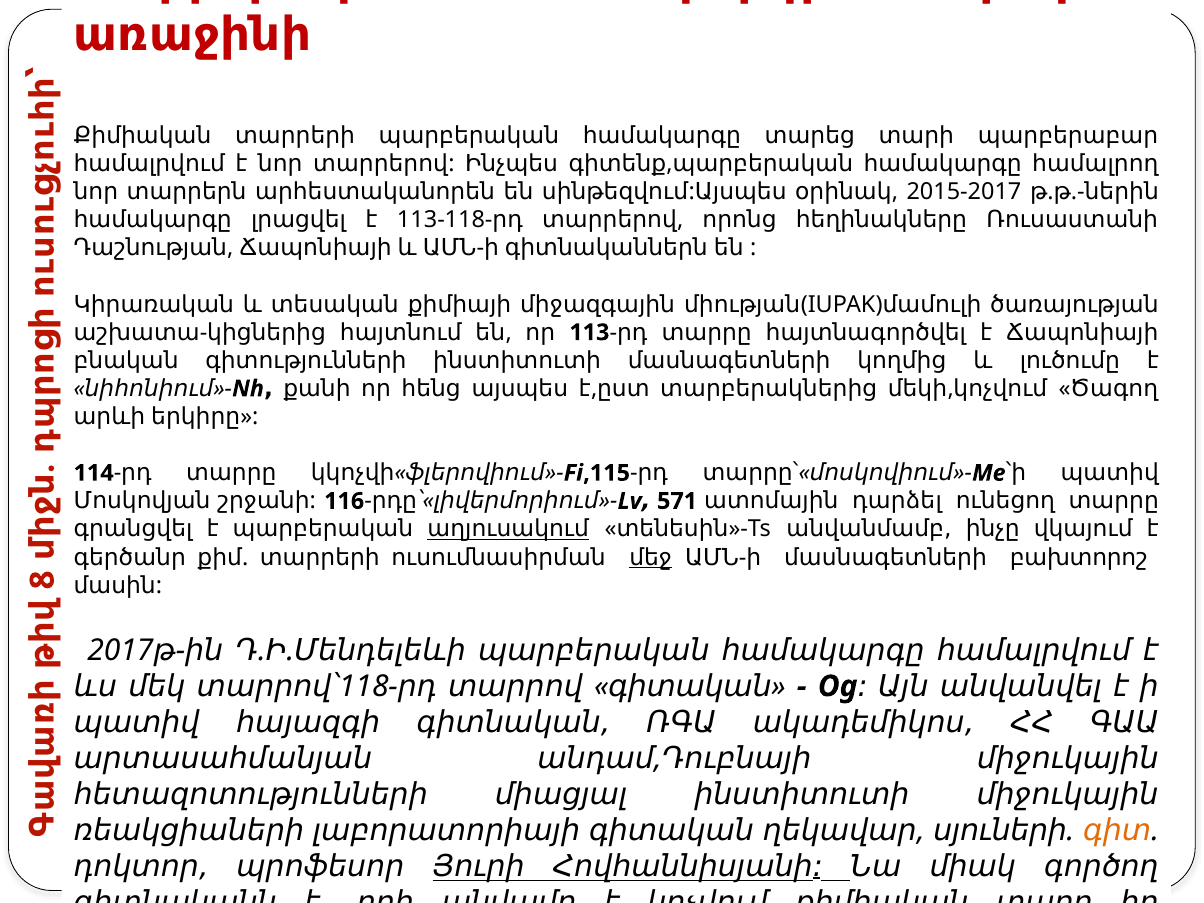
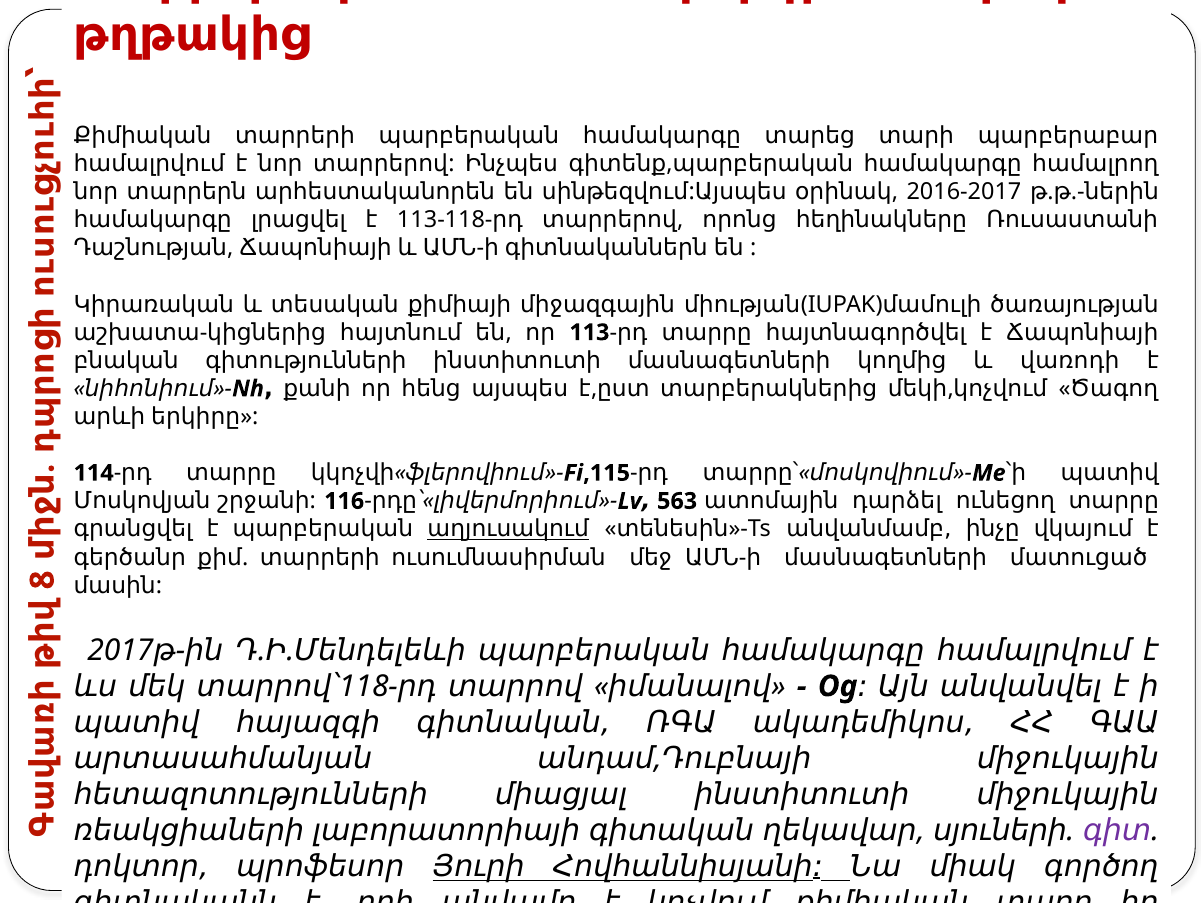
առաջինի: առաջինի -> թղթակից (192, 35)
2015-2017: 2015-2017 -> 2016-2017 (964, 192)
լուծումը: լուծումը -> վառոդի (1070, 361)
571: 571 -> 563 (677, 501)
մեջ underline: present -> none (651, 557)
բախտորոշ: բախտորոշ -> մատուցած (1079, 557)
գիտական: գիտական -> իմանալով (690, 686)
գիտ colour: orange -> purple (1117, 831)
